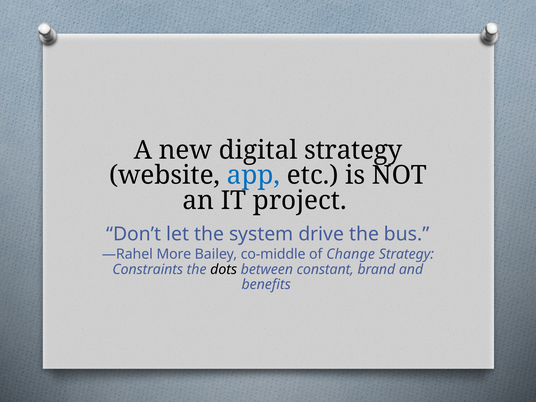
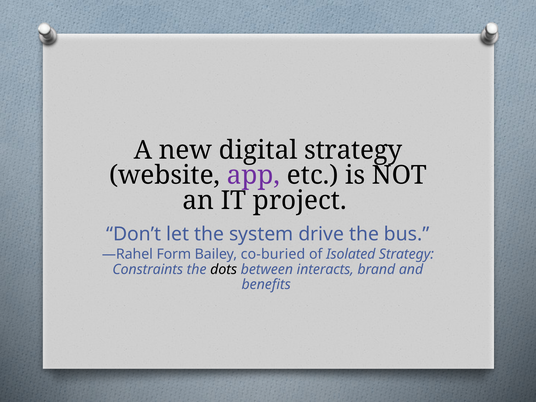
app colour: blue -> purple (254, 175)
More: More -> Form (174, 254)
co-middle: co-middle -> co-buried (273, 254)
Change: Change -> Isolated (351, 254)
constant: constant -> interacts (325, 269)
